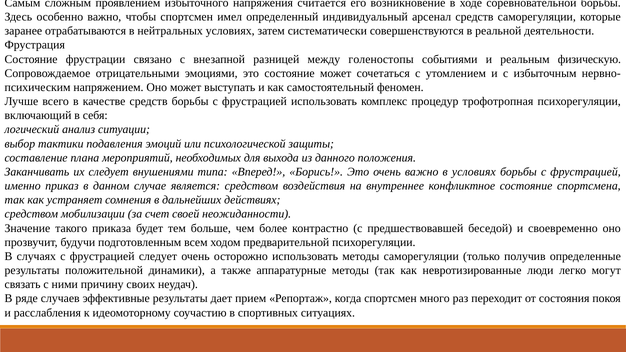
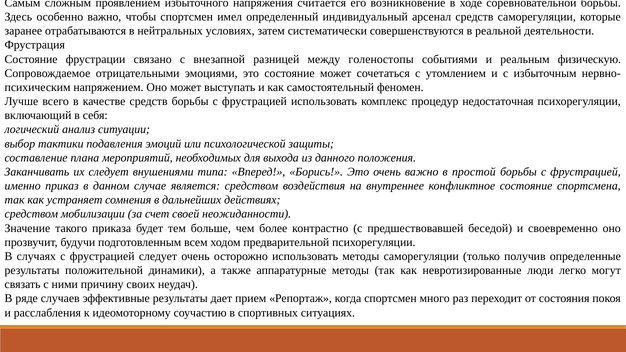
трофотропная: трофотропная -> недостаточная (498, 101)
в условиях: условиях -> простой (474, 172)
